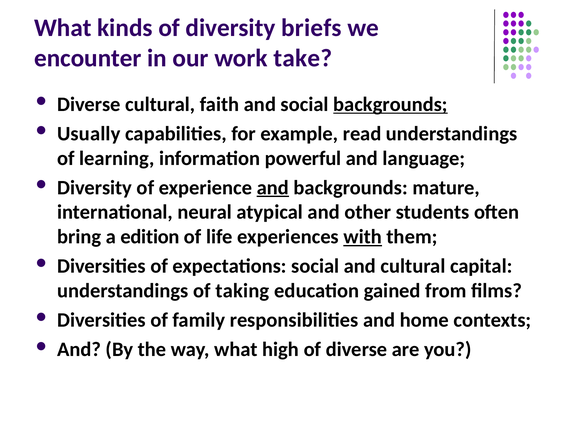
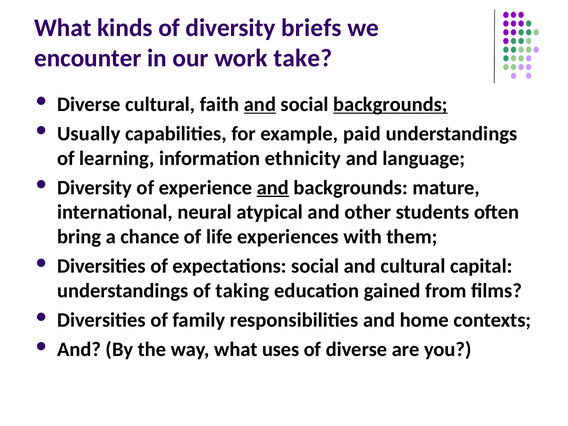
and underline: none -> present (260, 104)
read: read -> paid (362, 134)
powerful: powerful -> ethnicity (303, 158)
edition: edition -> chance (150, 237)
with underline: present -> none (363, 237)
high: high -> uses (281, 349)
